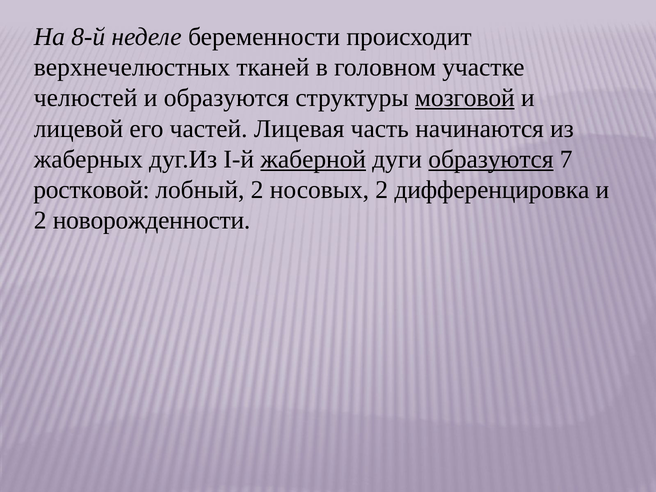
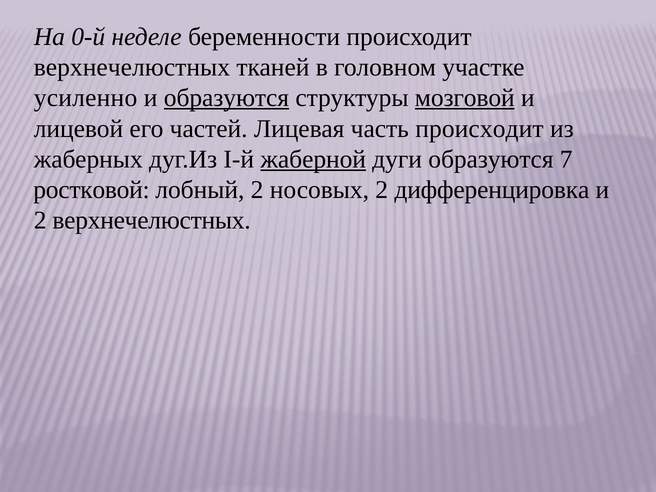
8-й: 8-й -> 0-й (88, 37)
челюстей: челюстей -> усиленно (86, 98)
образуются underline: none -> present (226, 98)
часть начинаются: начинаются -> происходит (479, 129)
образуются underline: present -> none (491, 159)
2 новорожденности: новорожденности -> верхнечелюстных (152, 220)
